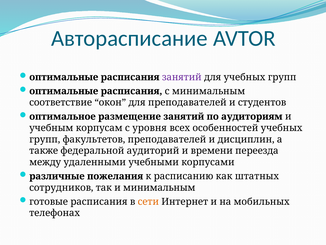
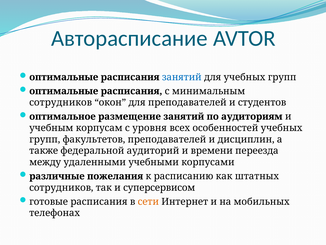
занятий colour: purple -> blue (182, 77)
соответствие: соответствие -> сотрудников (61, 102)
и минимальным: минимальным -> суперсервисом (159, 187)
